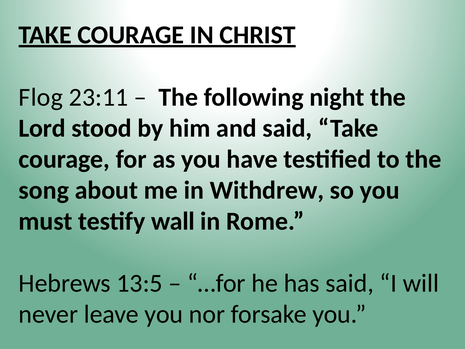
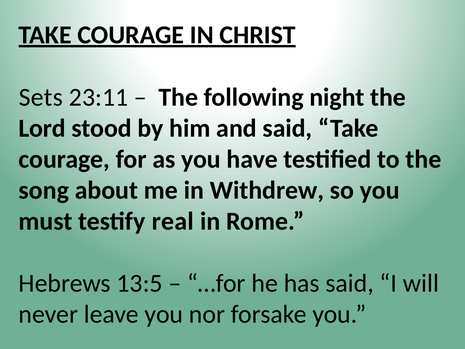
Flog: Flog -> Sets (41, 97)
wall: wall -> real (173, 221)
